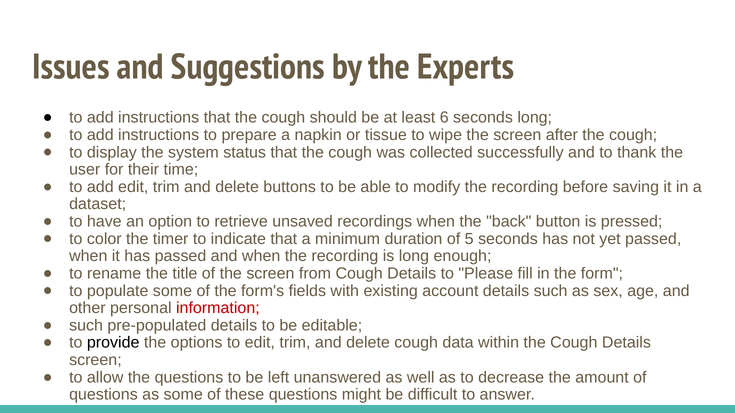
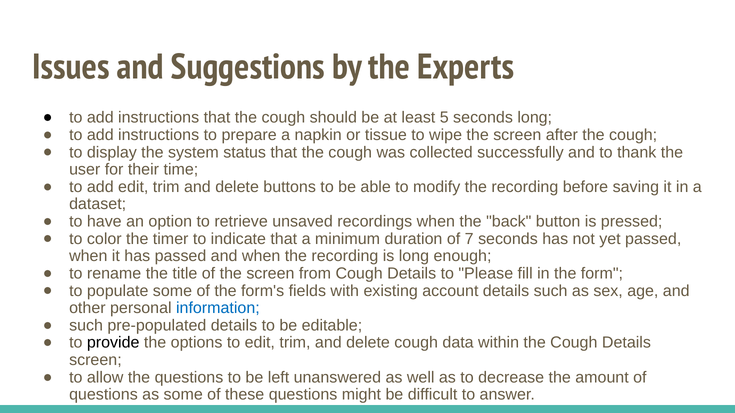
6: 6 -> 5 (444, 118)
5: 5 -> 7 (469, 239)
information colour: red -> blue (218, 308)
